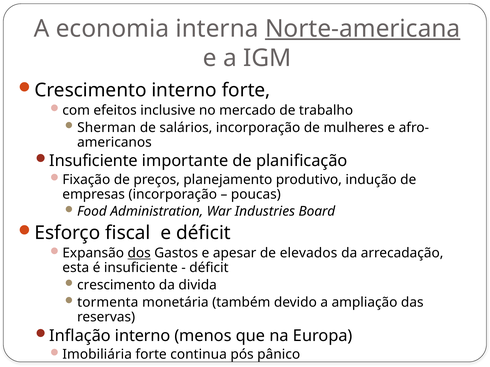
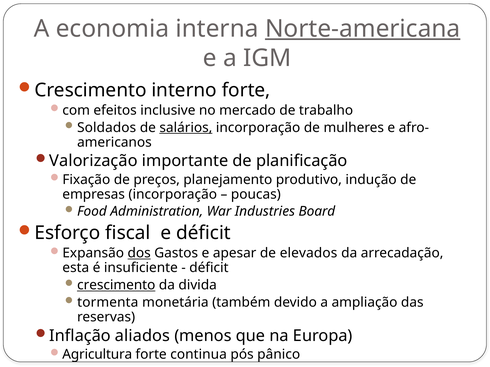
Sherman: Sherman -> Soldados (107, 128)
salários underline: none -> present (186, 128)
Insuficiente: Insuficiente -> Valorização (93, 161)
crescimento underline: none -> present (116, 285)
Inflação interno: interno -> aliados (143, 336)
Imobiliária: Imobiliária -> Agricultura (97, 355)
